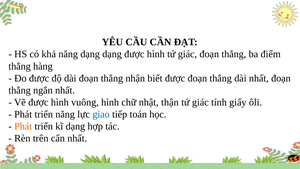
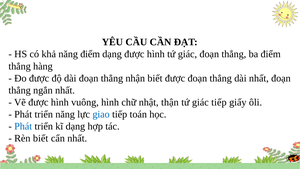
năng dạng: dạng -> điểm (90, 54)
giác tính: tính -> tiếp (219, 102)
Phát colour: orange -> blue (23, 126)
Rèn trên: trên -> biết (41, 138)
